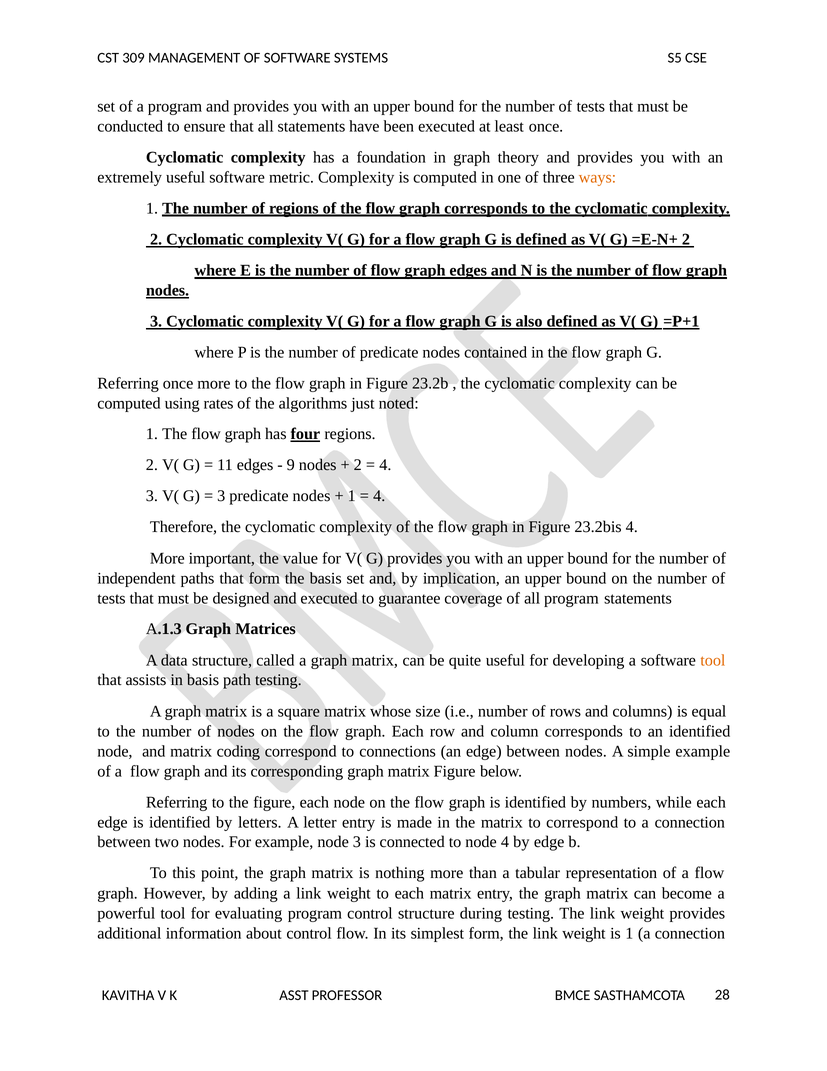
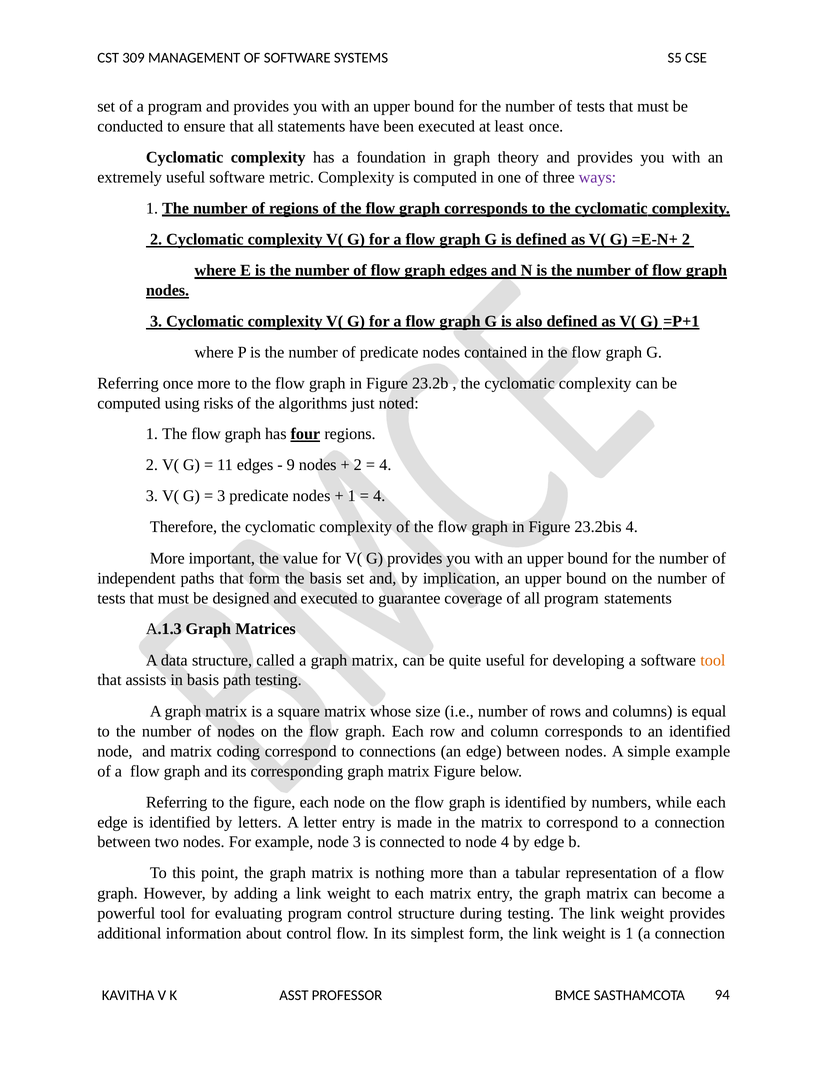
ways colour: orange -> purple (597, 177)
rates: rates -> risks (219, 403)
28: 28 -> 94 (722, 994)
